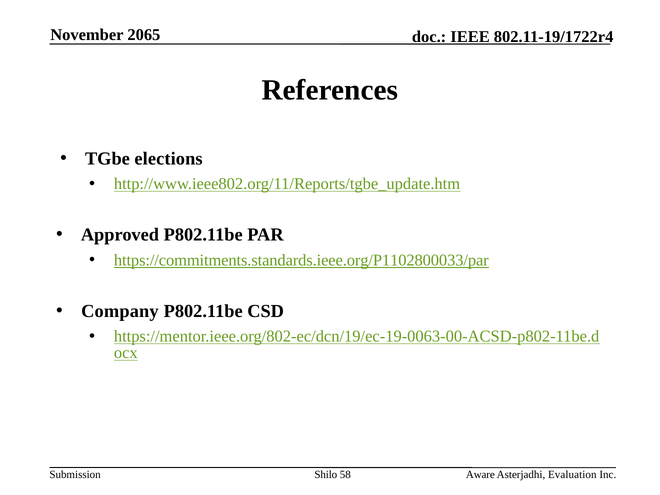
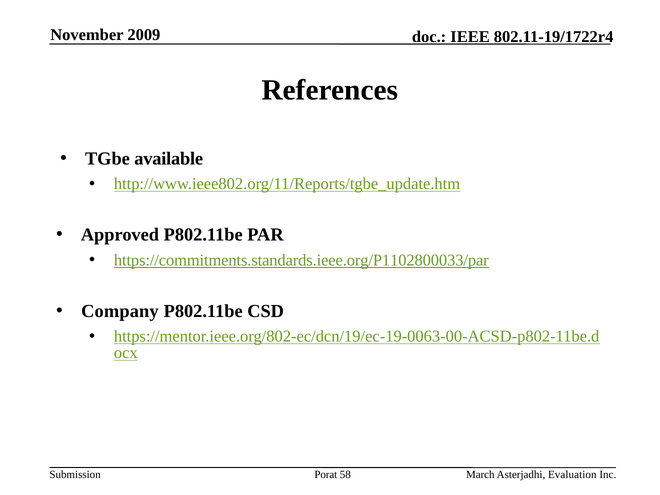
2065: 2065 -> 2009 (144, 35)
elections: elections -> available (169, 159)
Shilo: Shilo -> Porat (326, 475)
Aware: Aware -> March (480, 475)
